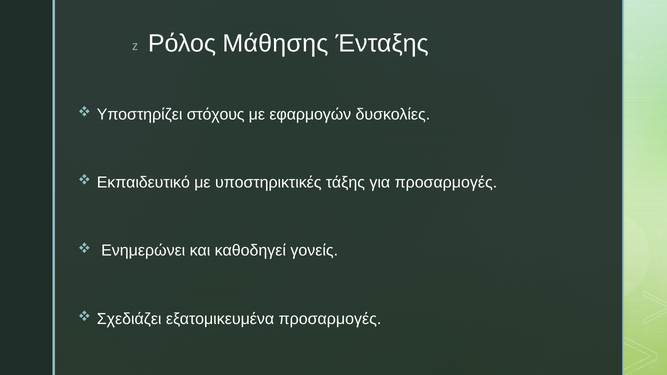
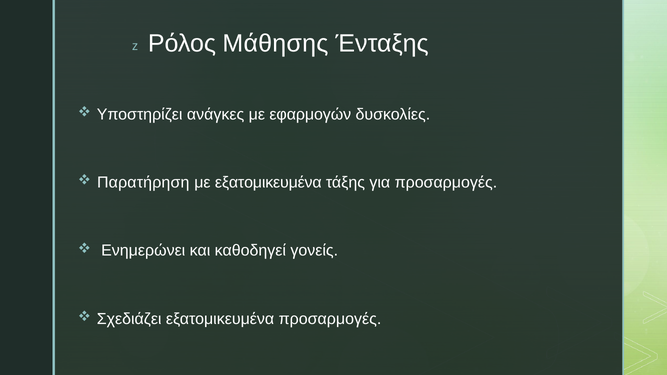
στόχους: στόχους -> ανάγκες (216, 114)
Εκπαιδευτικό: Εκπαιδευτικό -> Παρατήρηση (143, 183)
με υποστηρικτικές: υποστηρικτικές -> εξατομικευμένα (268, 183)
